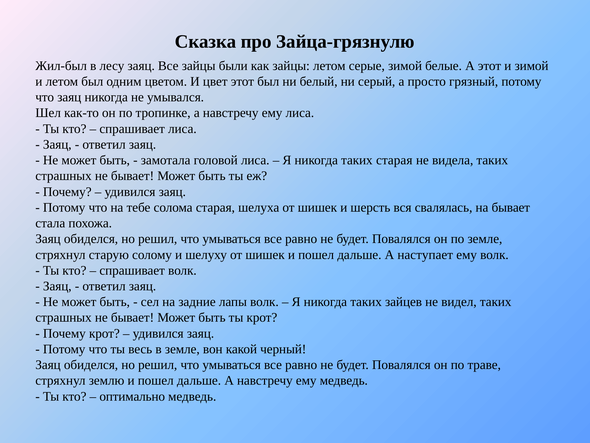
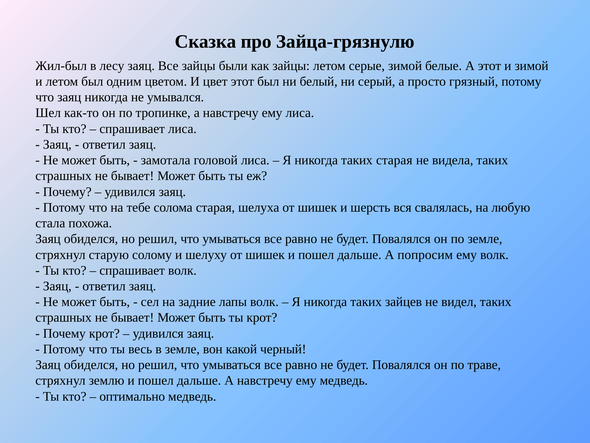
на бывает: бывает -> любую (511, 207)
наступает: наступает -> попросим (425, 254)
